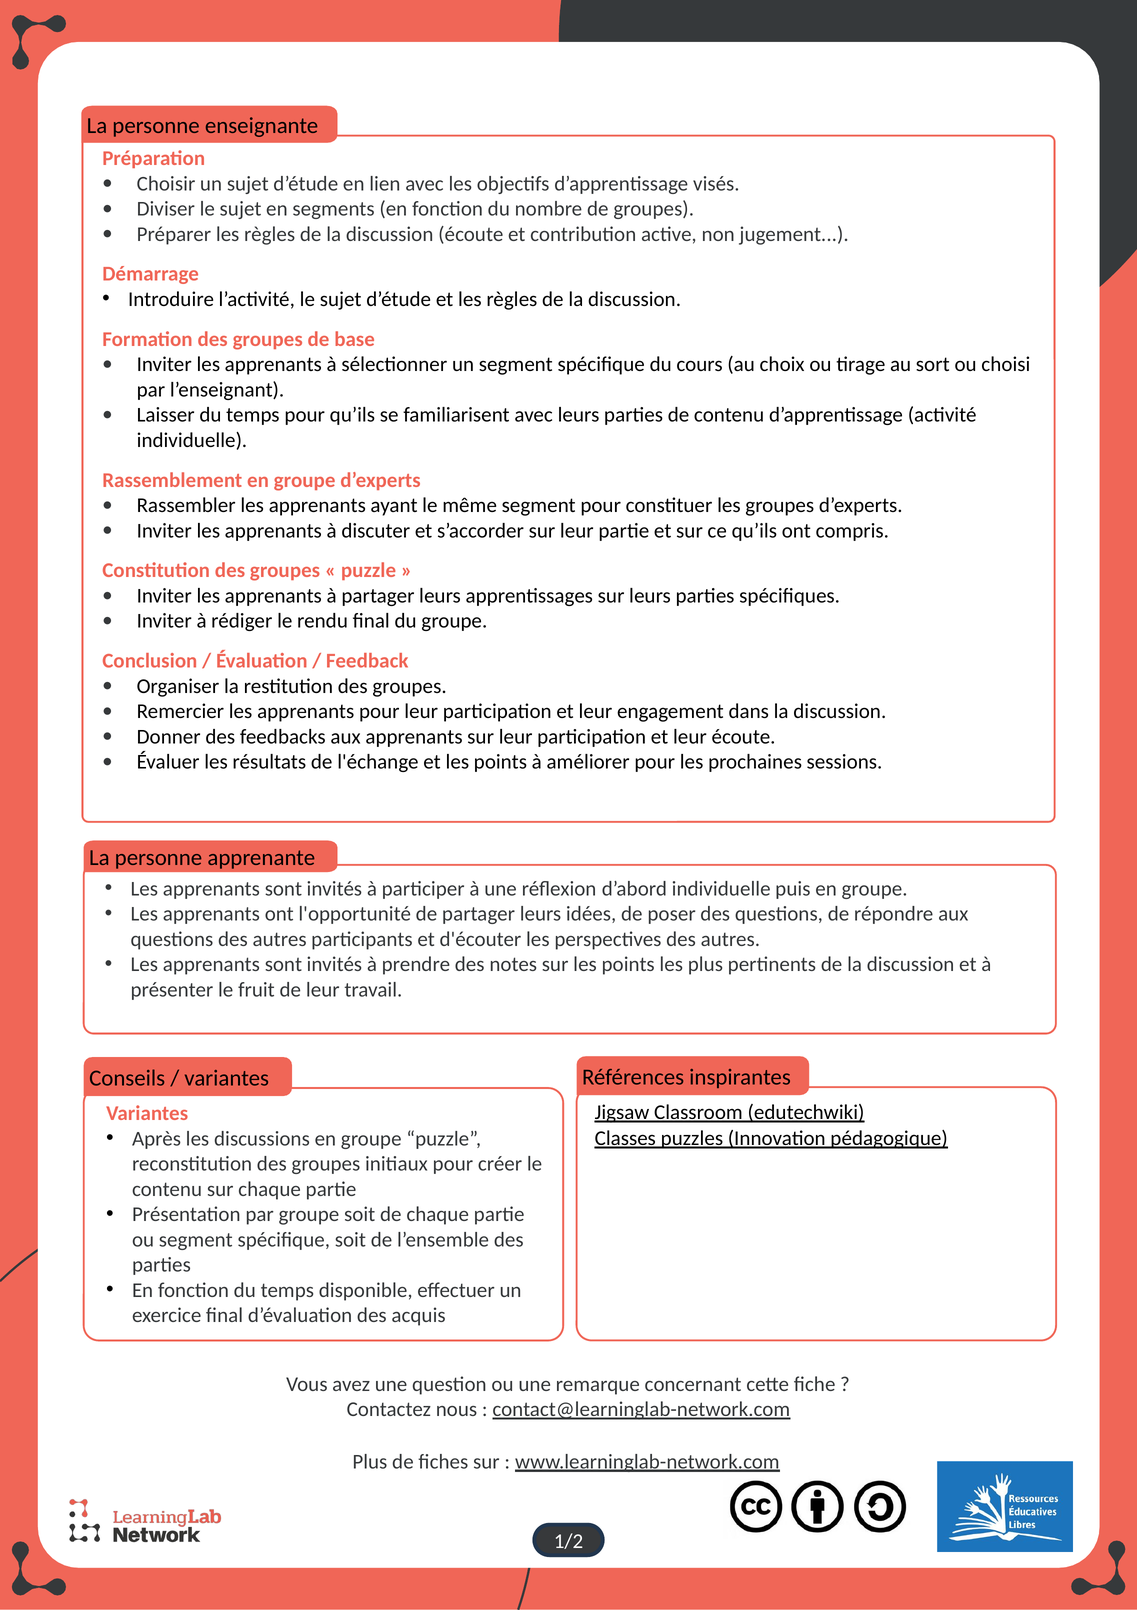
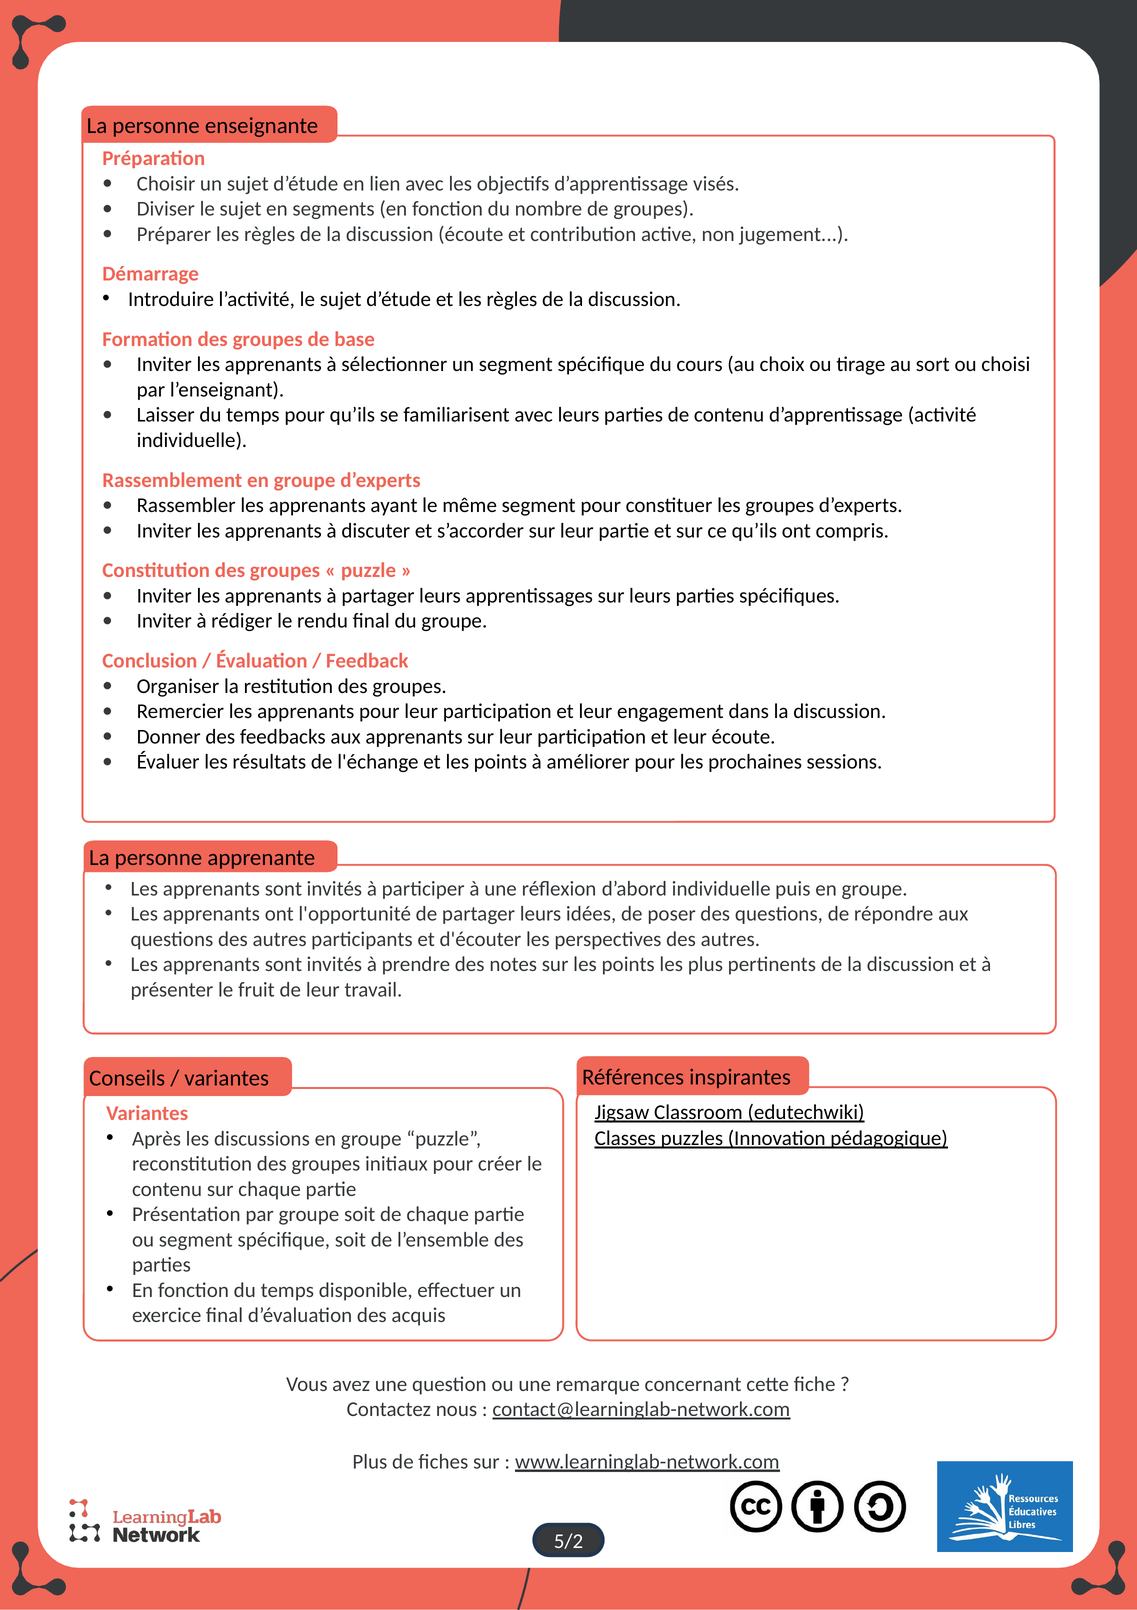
1/2: 1/2 -> 5/2 (568, 1540)
